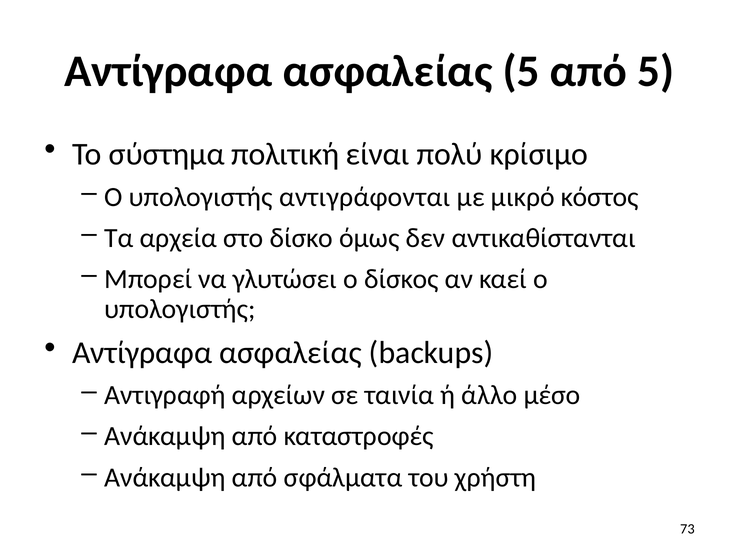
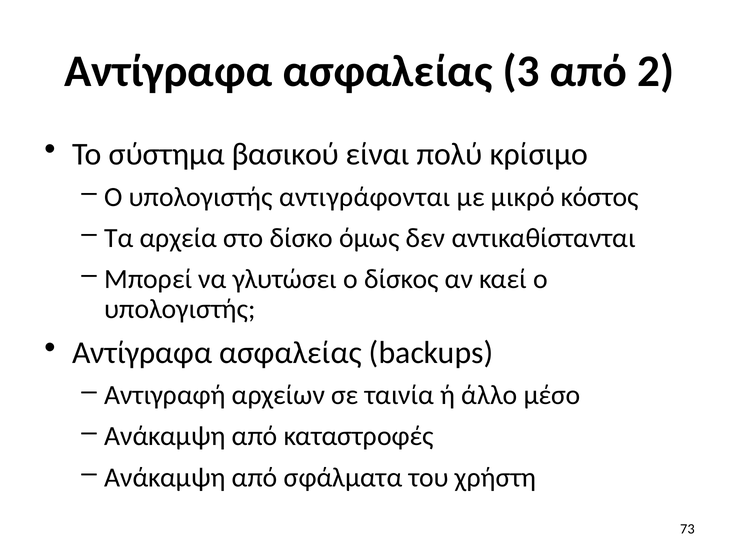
ασφαλείας 5: 5 -> 3 (521, 72)
από 5: 5 -> 2 (656, 72)
πολιτική: πολιτική -> βασικού (285, 154)
